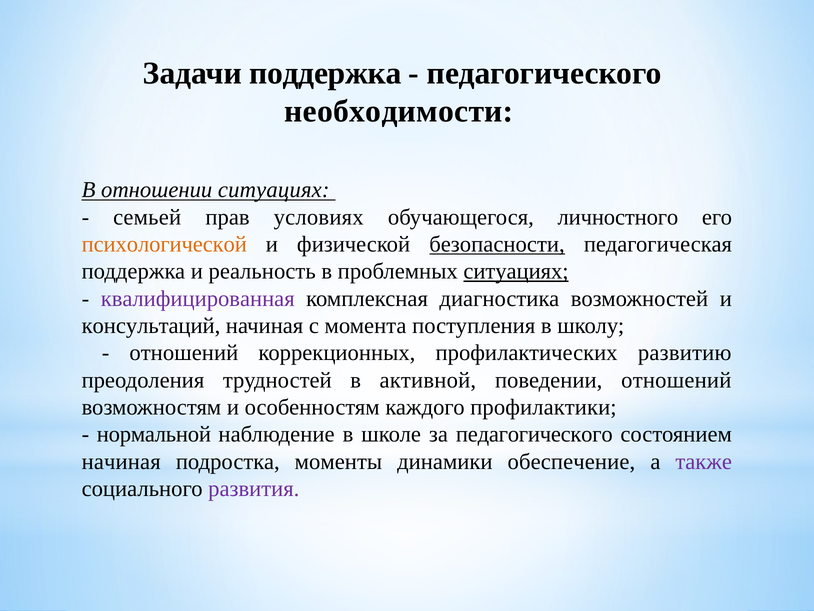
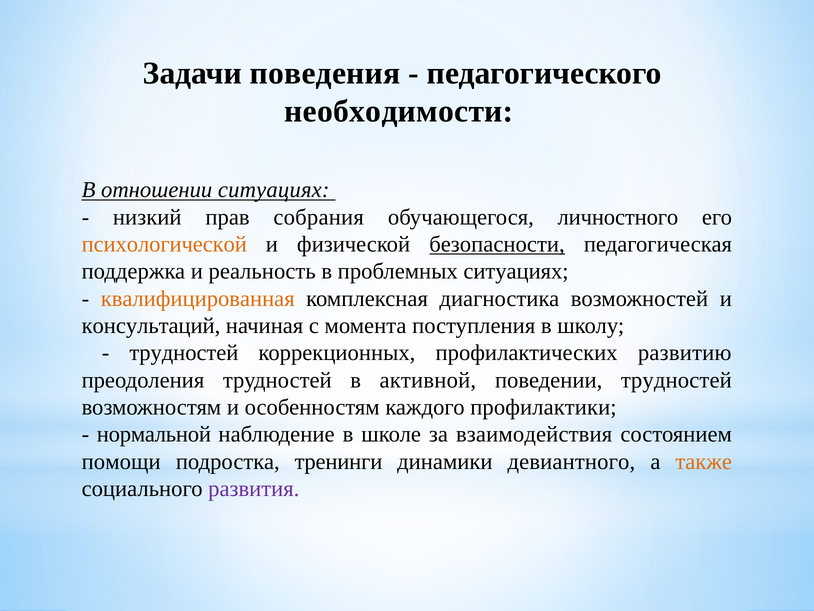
Задачи поддержка: поддержка -> поведения (325, 73)
семьей: семьей -> низкий (147, 217)
условиях: условиях -> собрания (319, 217)
ситуациях underline: present -> none (516, 271)
квалифицированная colour: purple -> orange (198, 298)
отношений: отношений -> трудностей (184, 353)
поведении отношений: отношений -> трудностей (676, 380)
за педагогического: педагогического -> взаимодействия (534, 434)
начиная: начиная -> помощи (121, 461)
моменты: моменты -> тренинги (339, 461)
обеспечение: обеспечение -> девиантного (571, 461)
также colour: purple -> orange (704, 461)
